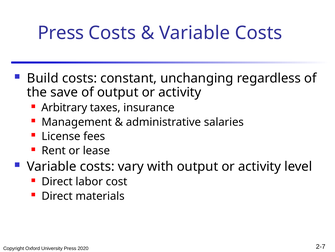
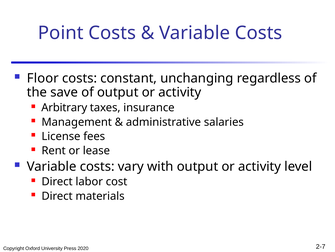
Press: Press -> Point (61, 33)
Build: Build -> Floor (43, 78)
